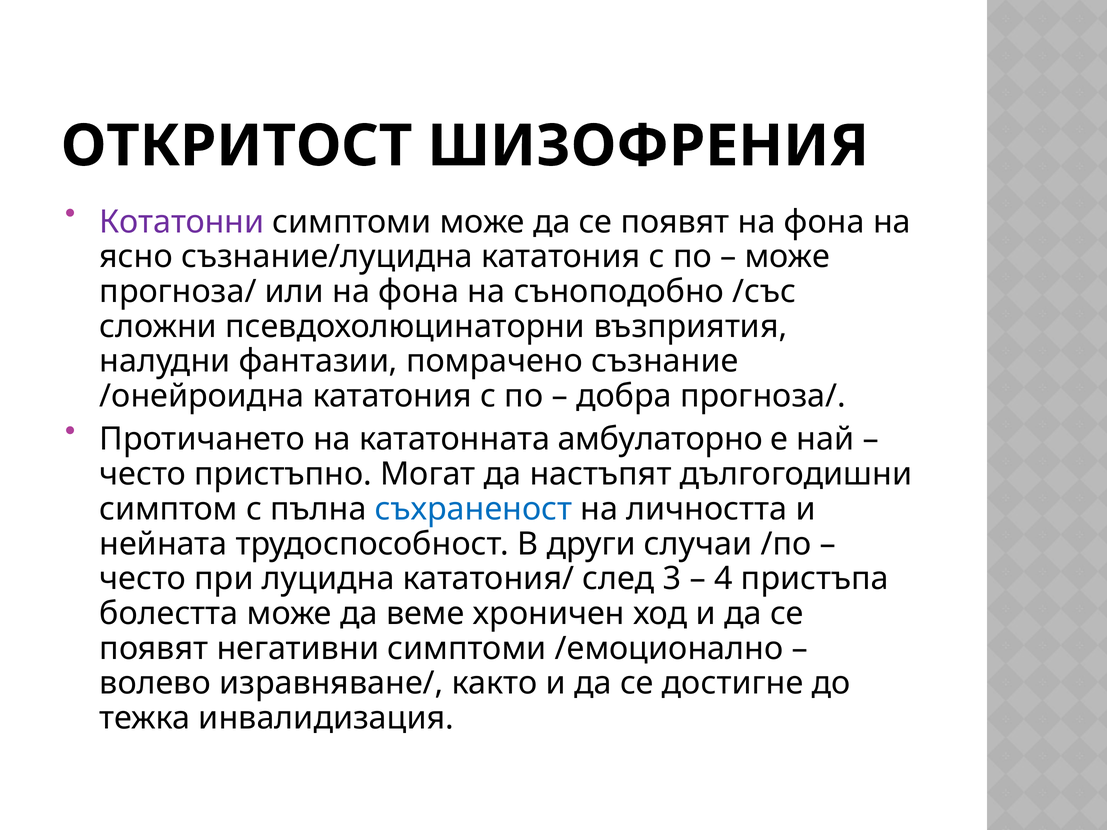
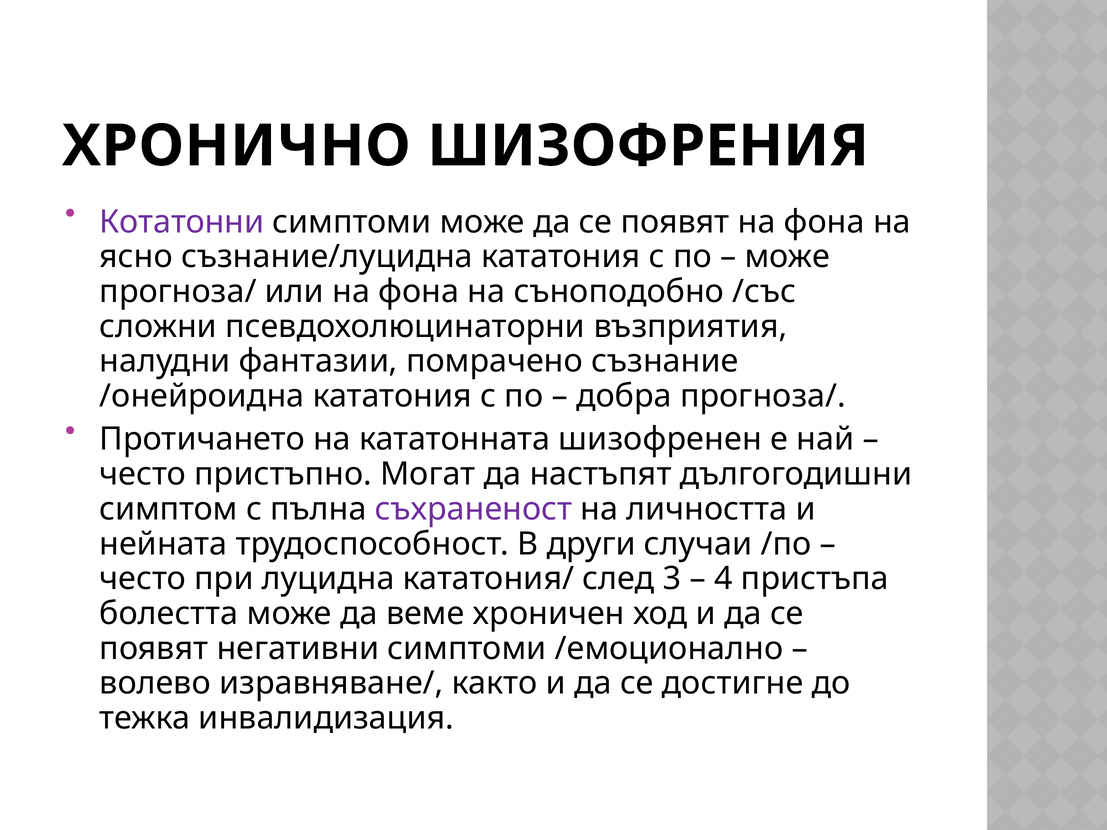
ОТКРИТОСТ: ОТКРИТОСТ -> ХРОНИЧНО (236, 146)
амбулаторно: амбулаторно -> шизофренен (660, 439)
съхраненост colour: blue -> purple (474, 509)
